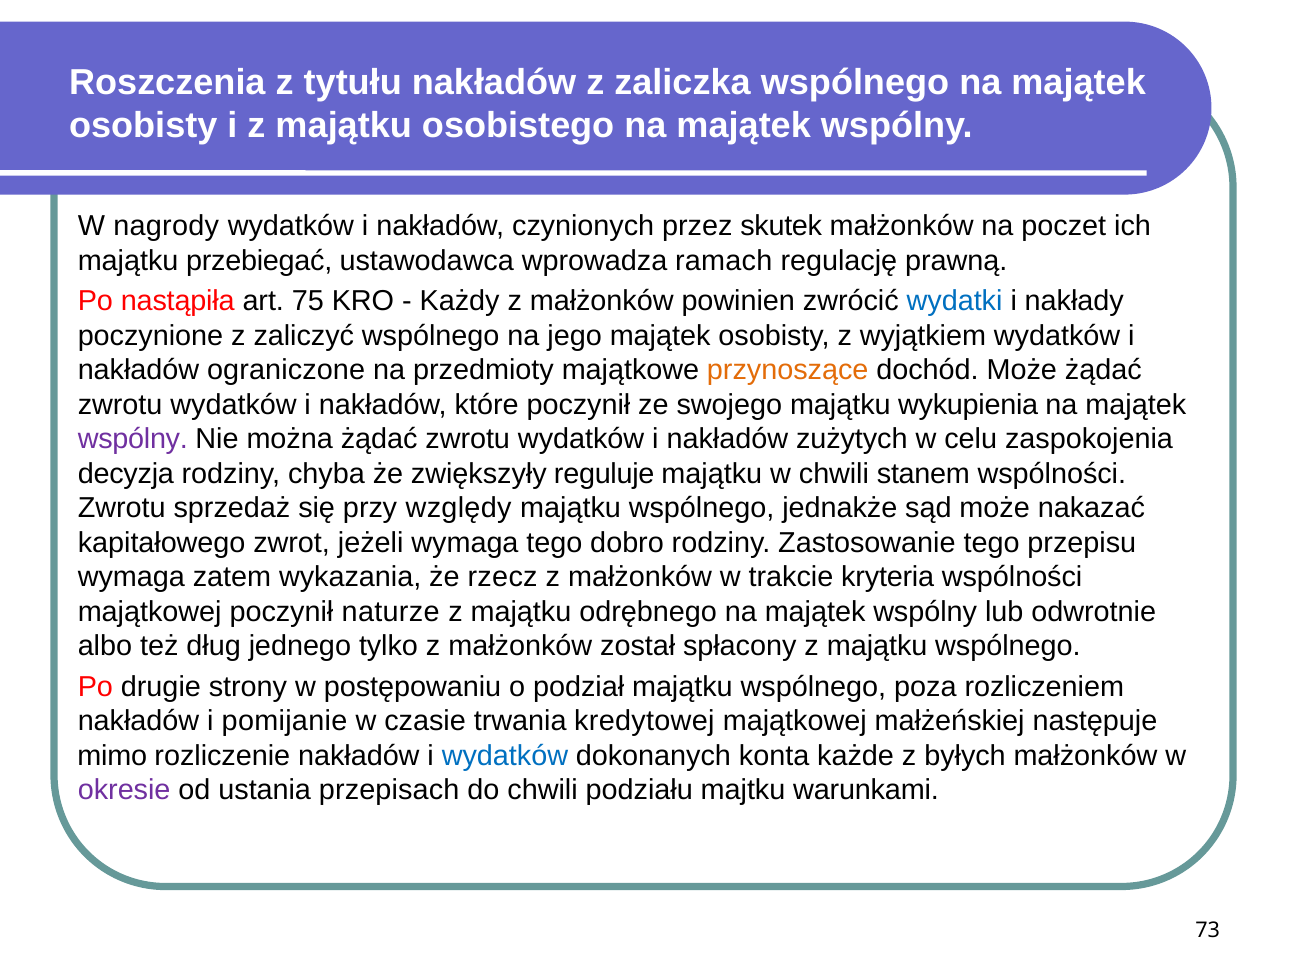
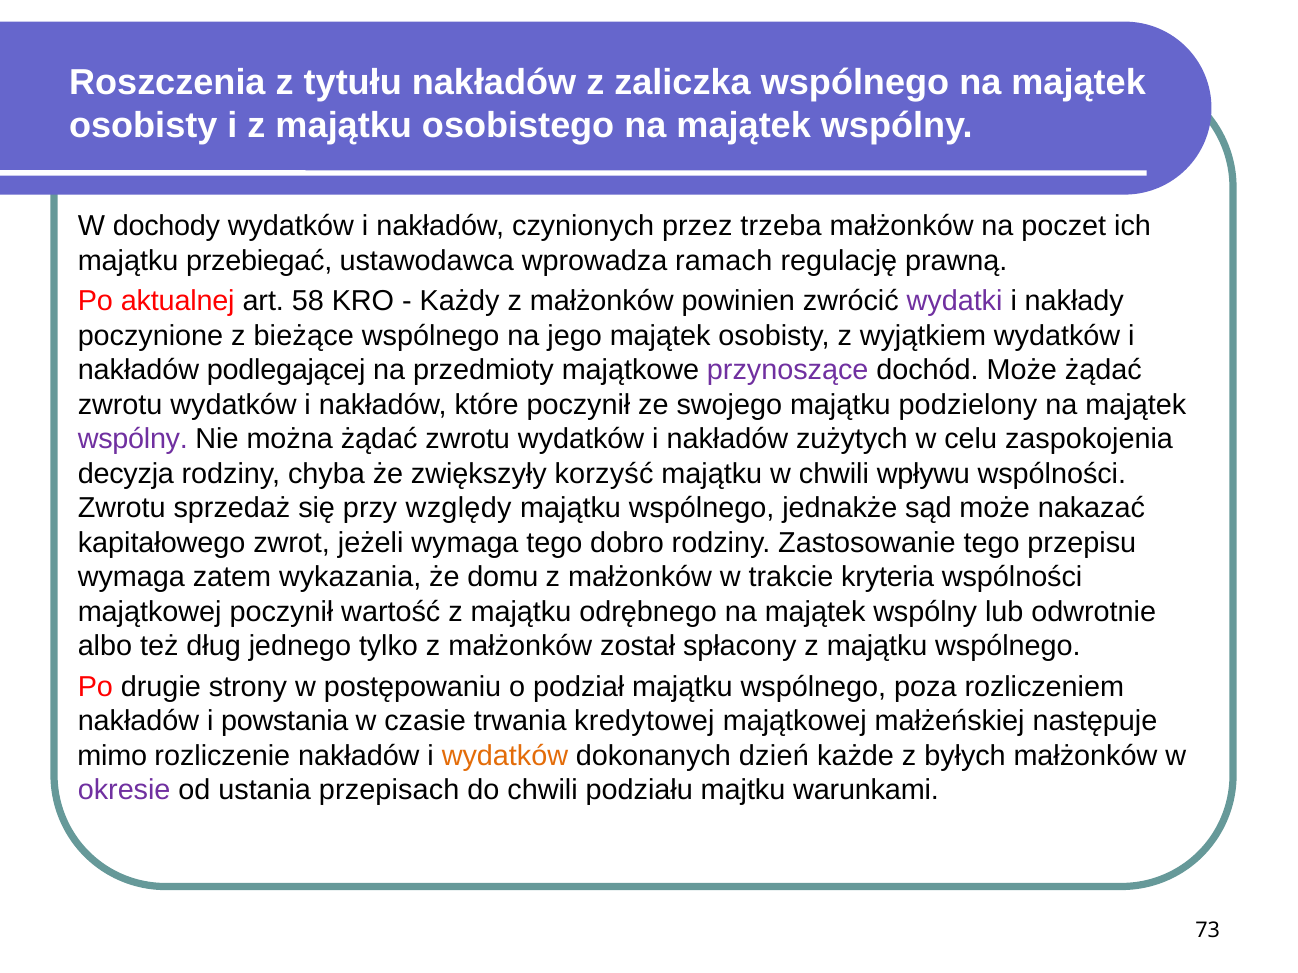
nagrody: nagrody -> dochody (166, 226)
skutek: skutek -> trzeba (781, 226)
nastąpiła: nastąpiła -> aktualnej (178, 301)
75: 75 -> 58 (308, 301)
wydatki colour: blue -> purple (955, 301)
zaliczyć: zaliczyć -> bieżące (304, 336)
ograniczone: ograniczone -> podlegającej (286, 370)
przynoszące colour: orange -> purple (788, 370)
wykupienia: wykupienia -> podzielony (968, 405)
reguluje: reguluje -> korzyść (604, 474)
stanem: stanem -> wpływu (923, 474)
rzecz: rzecz -> domu (503, 578)
naturze: naturze -> wartość (391, 612)
pomijanie: pomijanie -> powstania (285, 721)
wydatków colour: blue -> orange (505, 756)
konta: konta -> dzień (774, 756)
